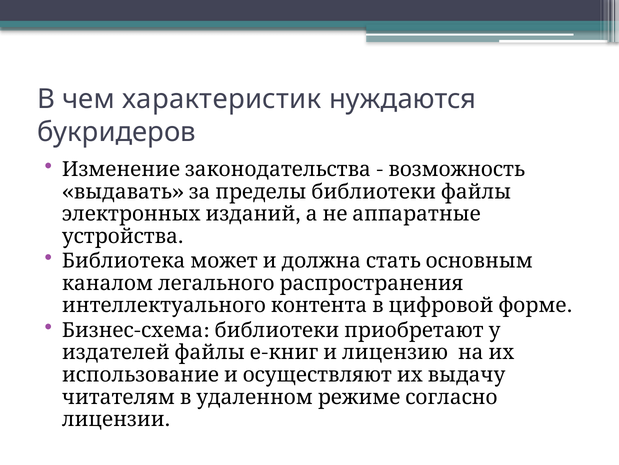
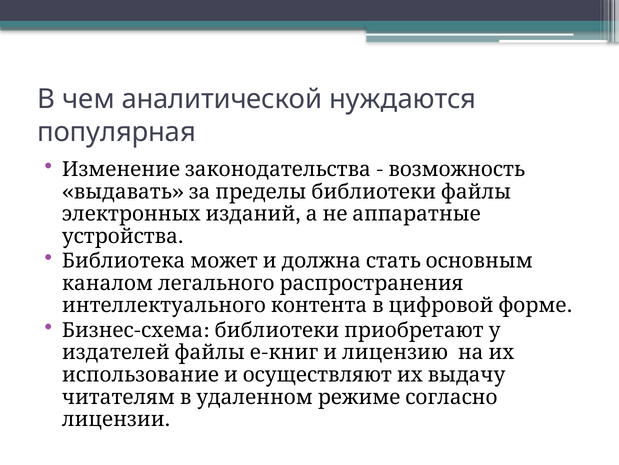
характеристик: характеристик -> аналитической (222, 99)
букридеров: букридеров -> популярная (117, 132)
